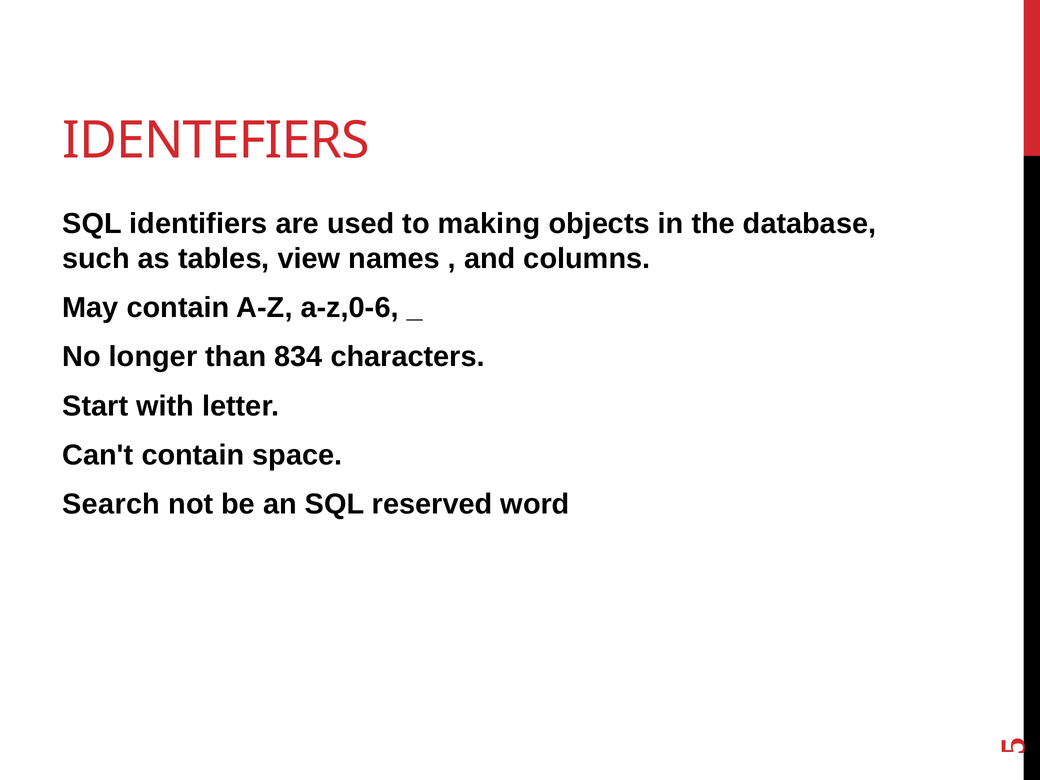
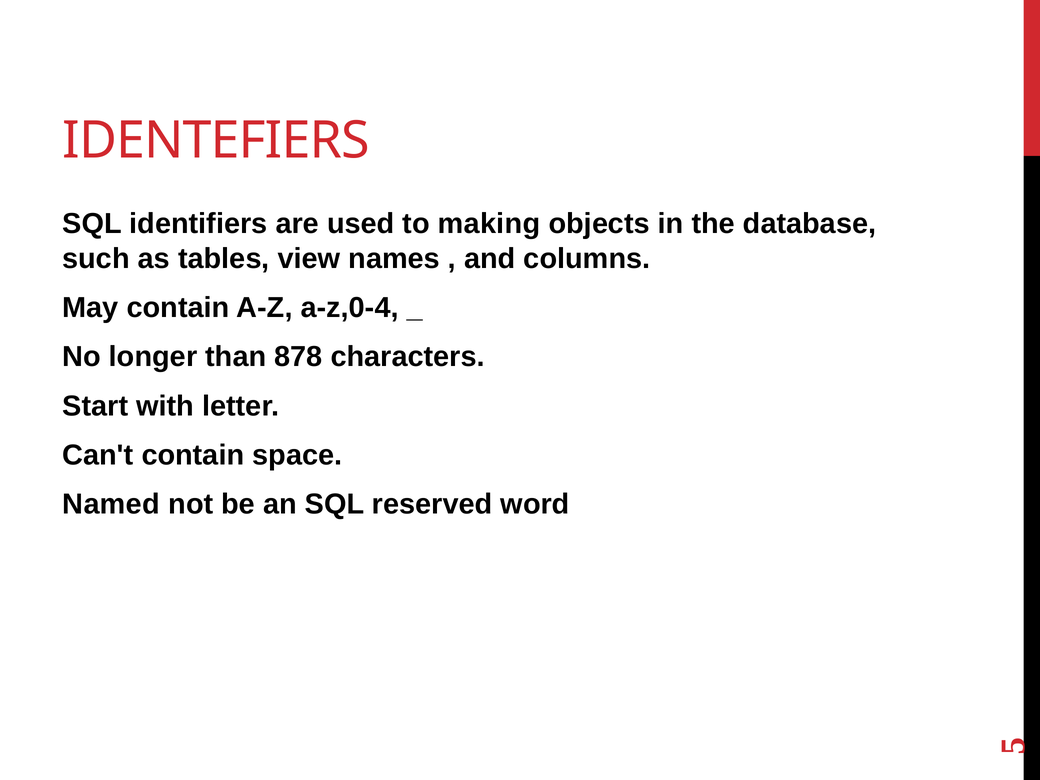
a-z,0-6: a-z,0-6 -> a-z,0-4 (350, 308)
834: 834 -> 878 (298, 357)
Search: Search -> Named (111, 504)
